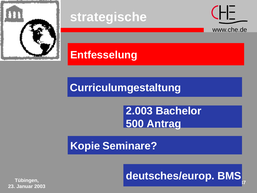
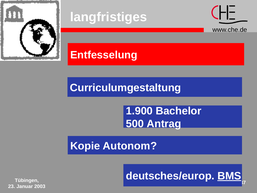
strategische: strategische -> langfristiges (109, 17)
2.003: 2.003 -> 1.900 (139, 111)
Seminare: Seminare -> Autonom (130, 146)
BMS underline: none -> present (229, 176)
